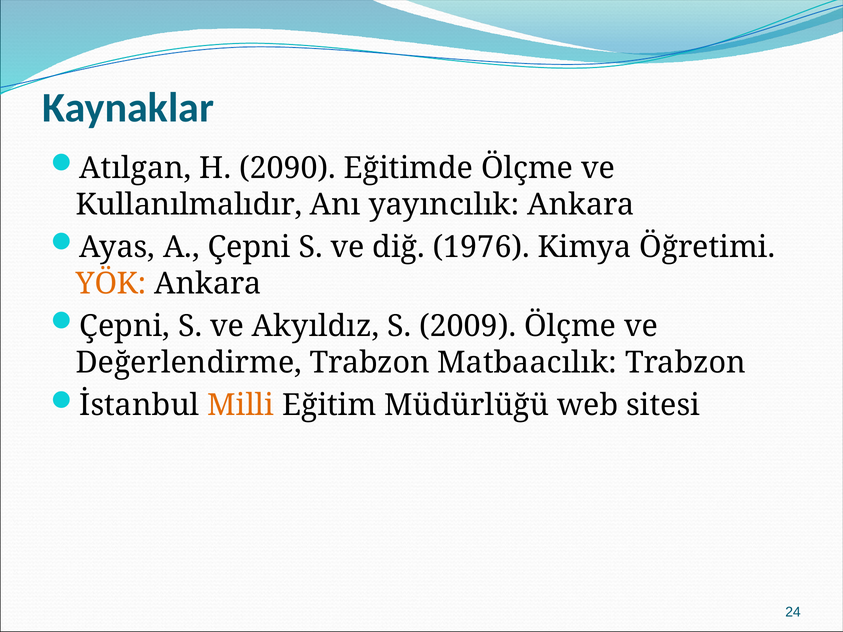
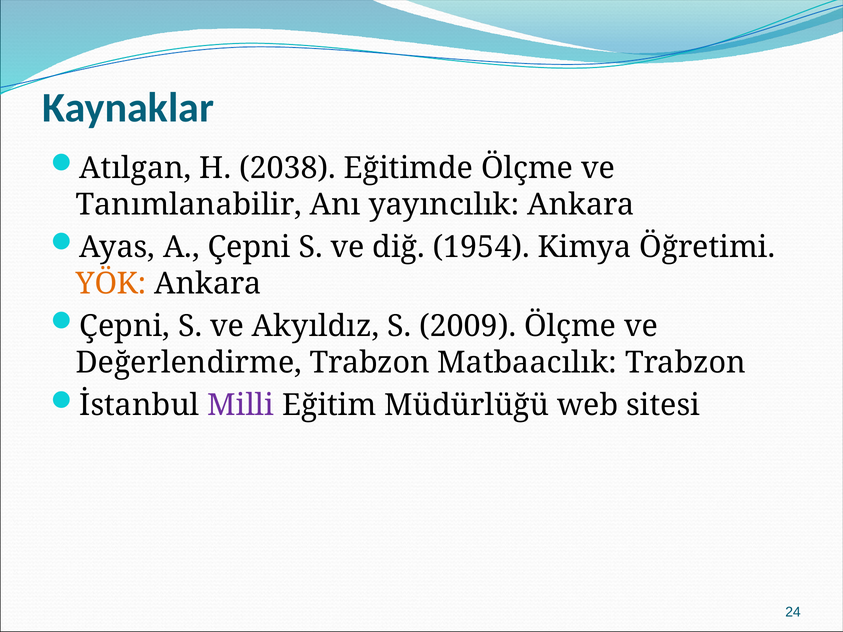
2090: 2090 -> 2038 (288, 168)
Kullanılmalıdır: Kullanılmalıdır -> Tanımlanabilir (189, 205)
1976: 1976 -> 1954 (481, 247)
Milli colour: orange -> purple (241, 405)
